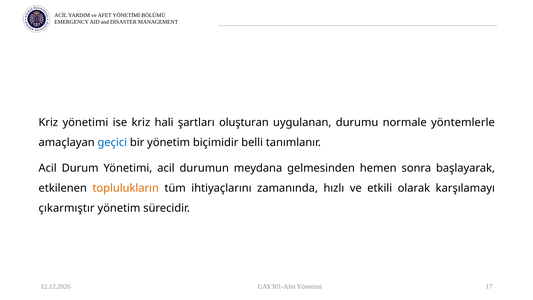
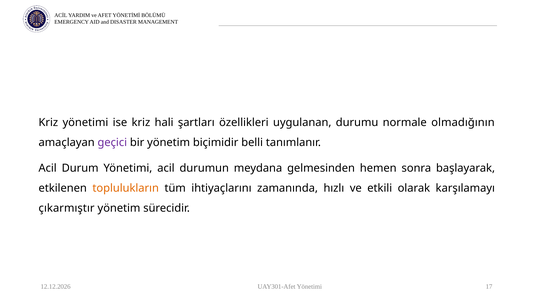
oluşturan: oluşturan -> özellikleri (244, 122)
yöntemlerle: yöntemlerle -> olmadığının (463, 122)
geçici colour: blue -> purple (112, 142)
